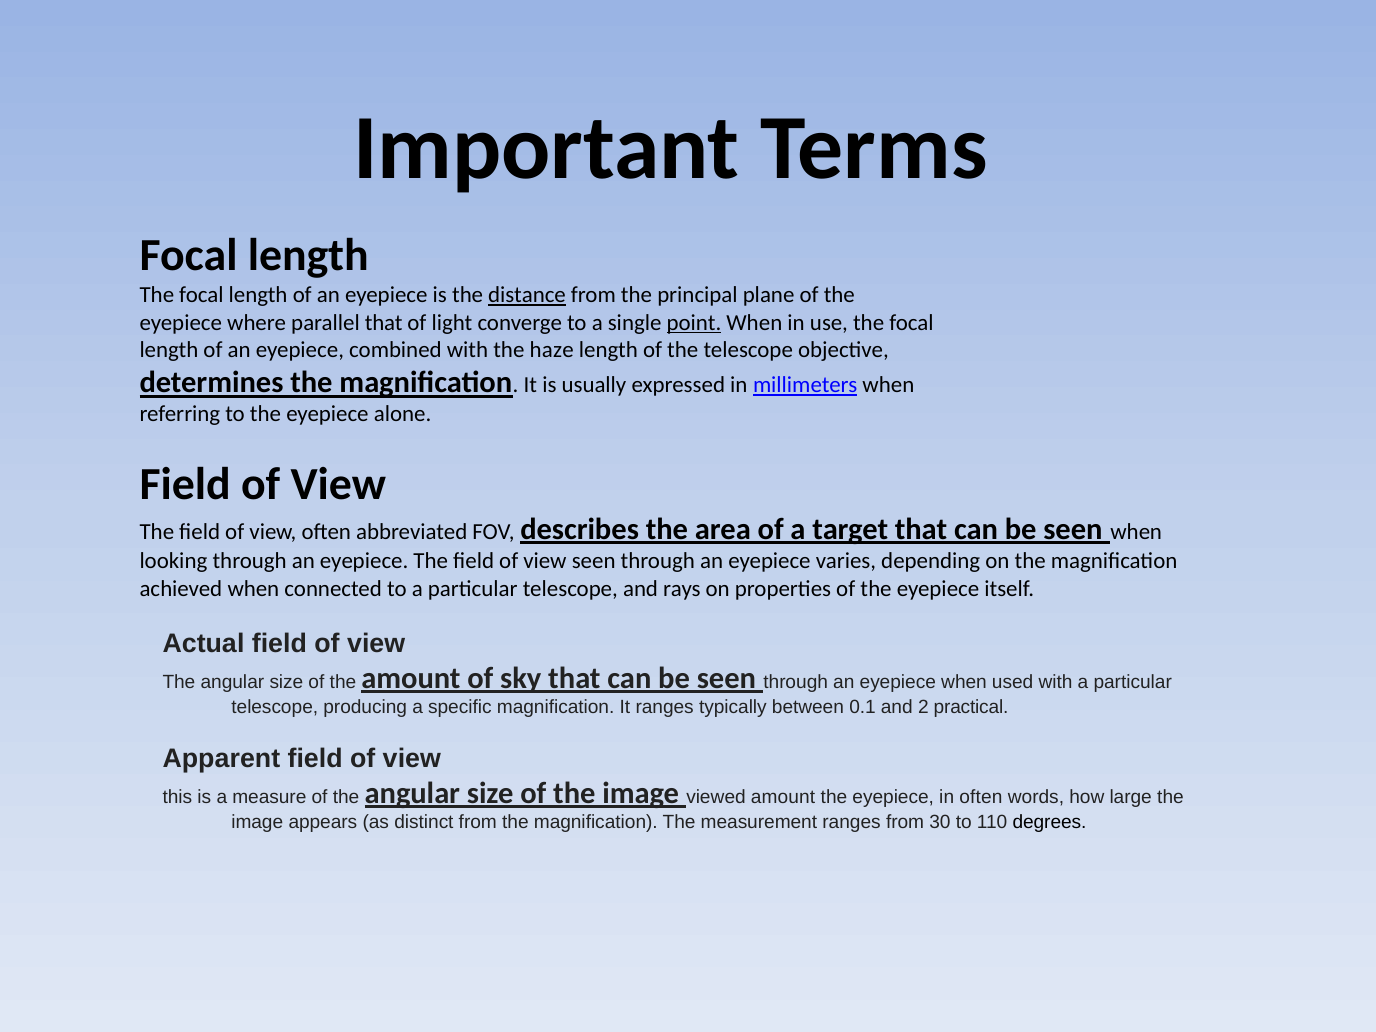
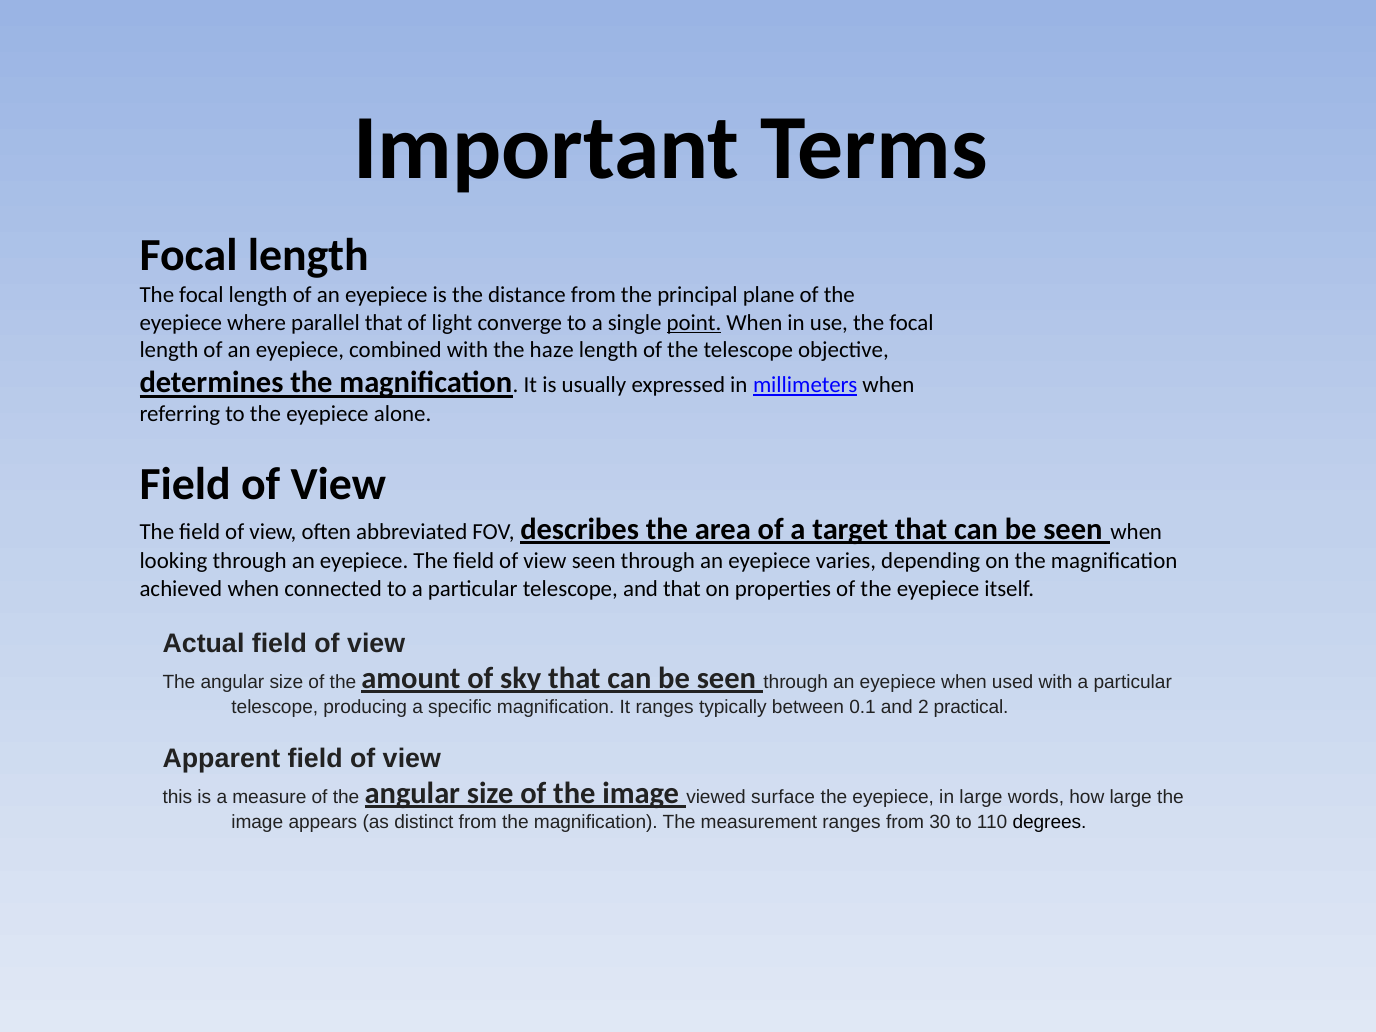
distance underline: present -> none (527, 295)
and rays: rays -> that (682, 589)
viewed amount: amount -> surface (783, 797)
in often: often -> large (981, 797)
